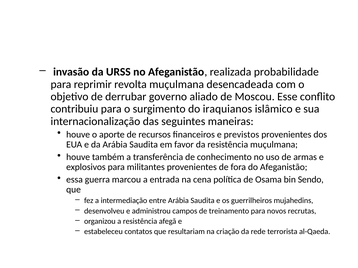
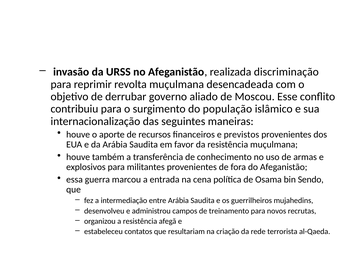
probabilidade: probabilidade -> discriminação (286, 72)
iraquianos: iraquianos -> população (227, 109)
